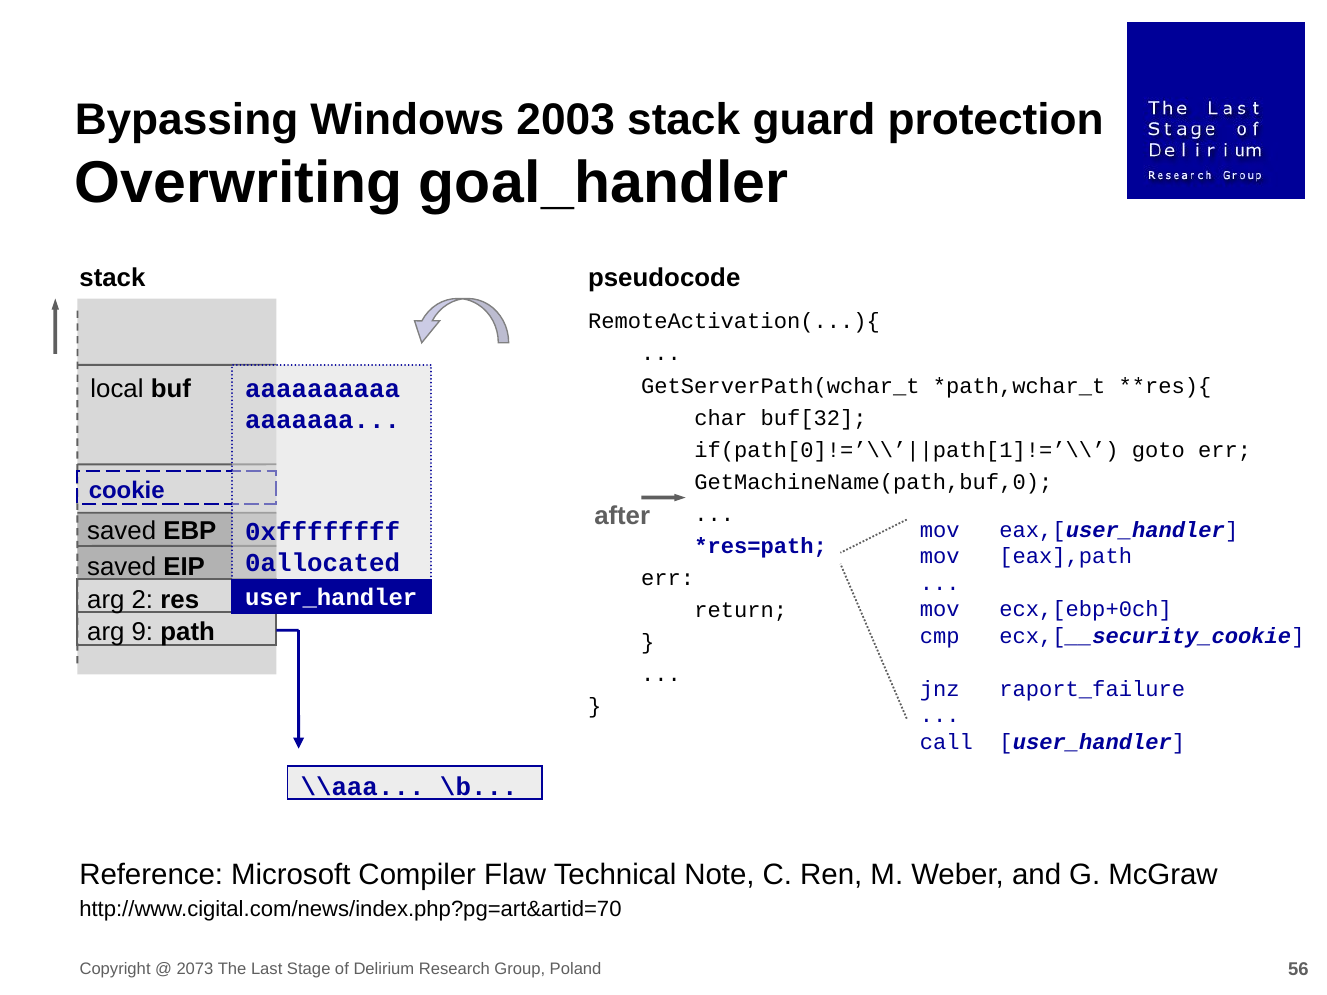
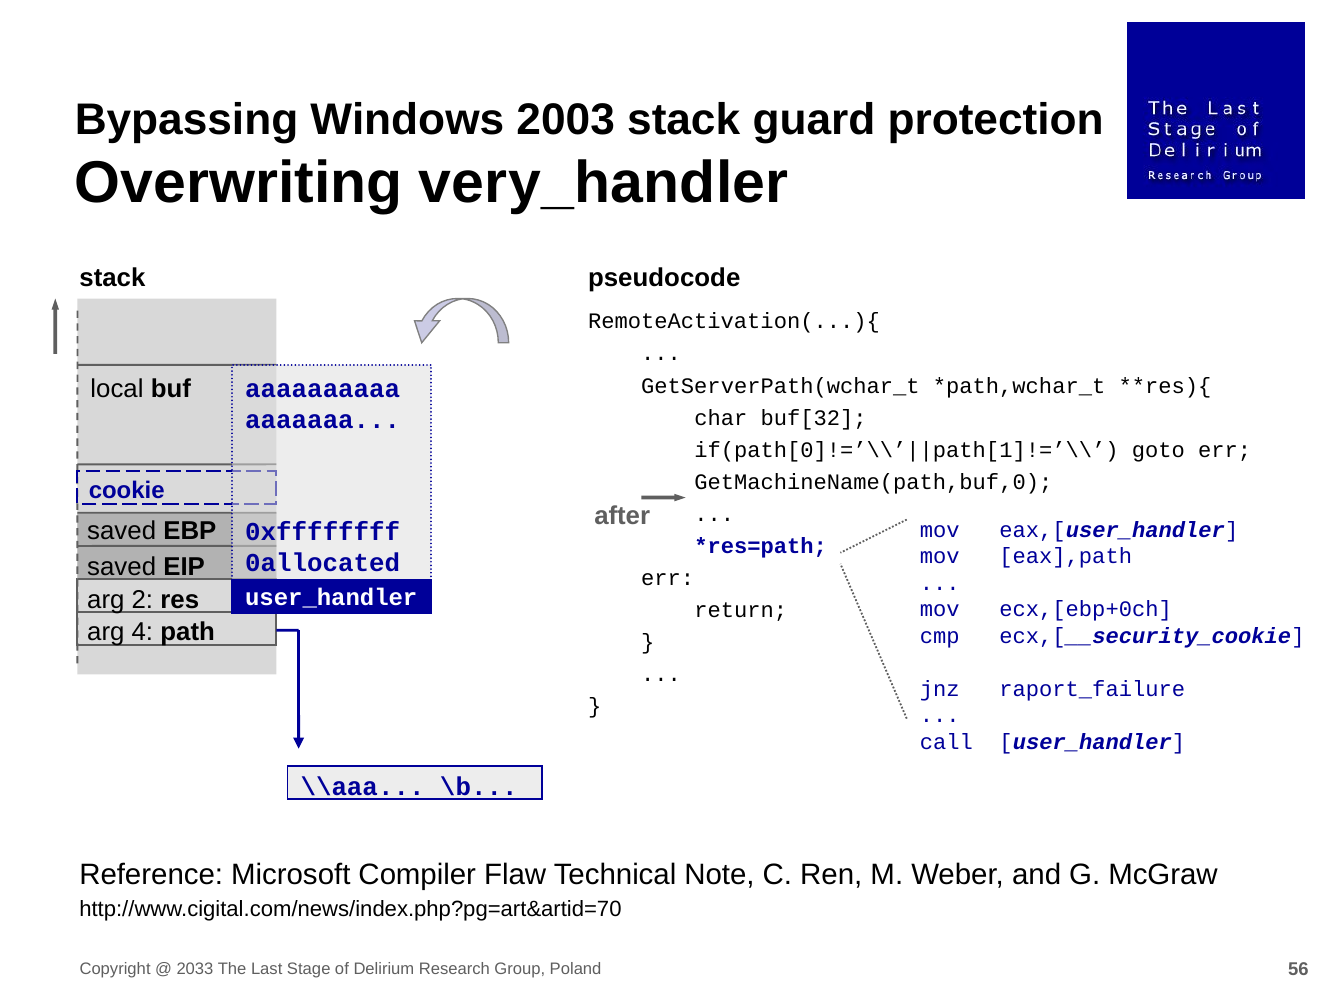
goal_handler: goal_handler -> very_handler (604, 183)
9: 9 -> 4 (142, 632)
2073: 2073 -> 2033 (195, 969)
